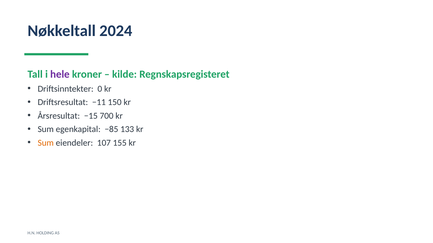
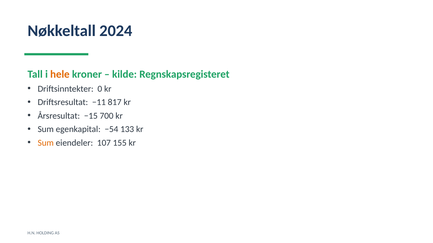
hele colour: purple -> orange (60, 75)
150: 150 -> 817 (115, 103)
−85: −85 -> −54 (111, 130)
